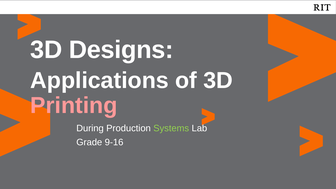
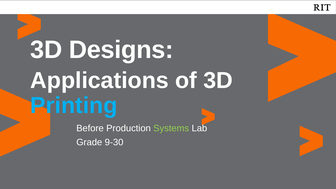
Printing colour: pink -> light blue (74, 106)
During: During -> Before (90, 128)
9-16: 9-16 -> 9-30 (114, 142)
